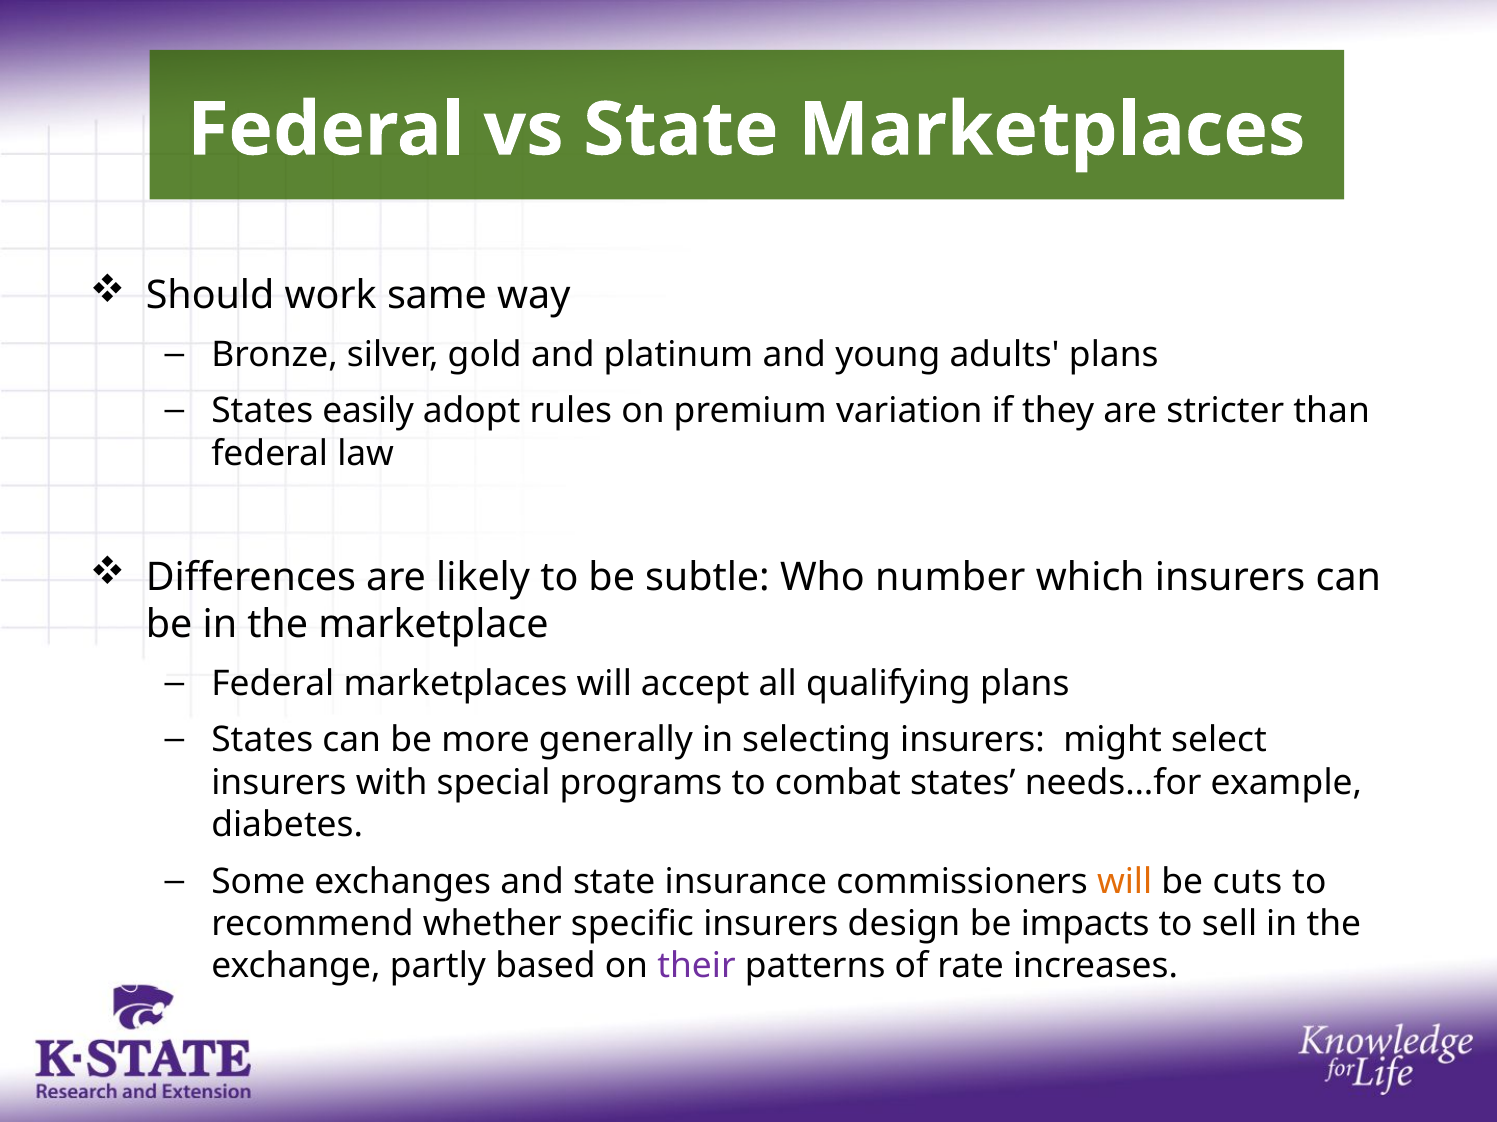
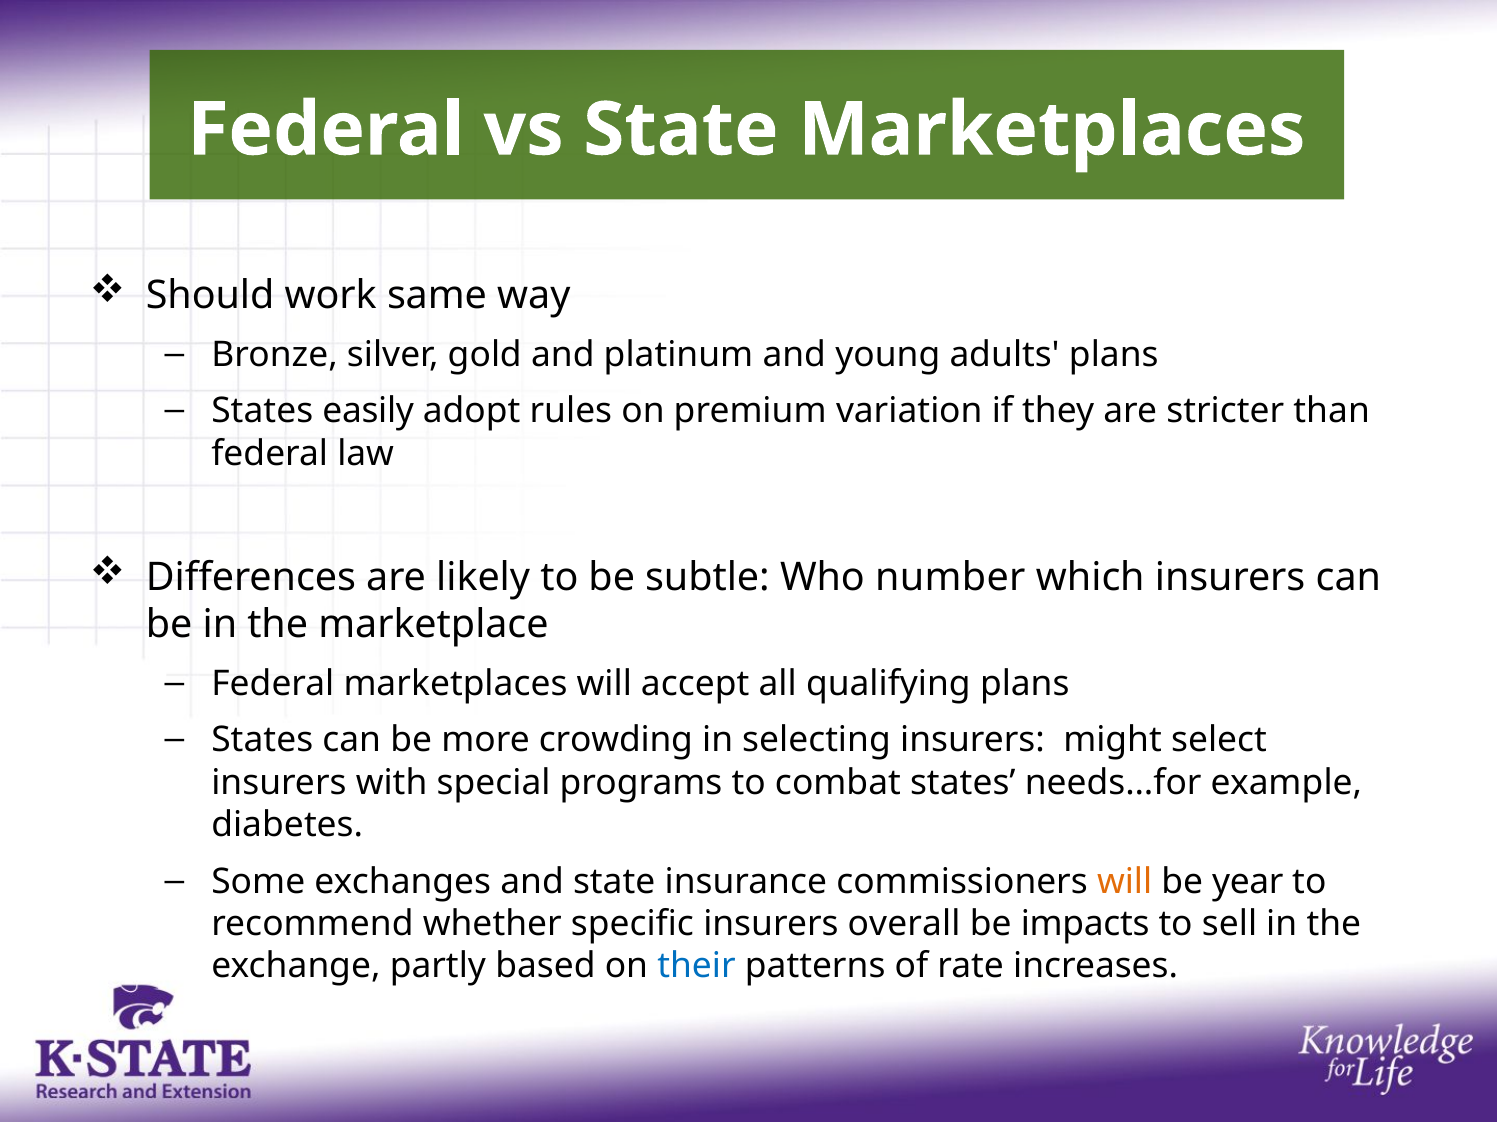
generally: generally -> crowding (616, 741)
cuts: cuts -> year (1248, 882)
design: design -> overall (904, 924)
their colour: purple -> blue (697, 967)
